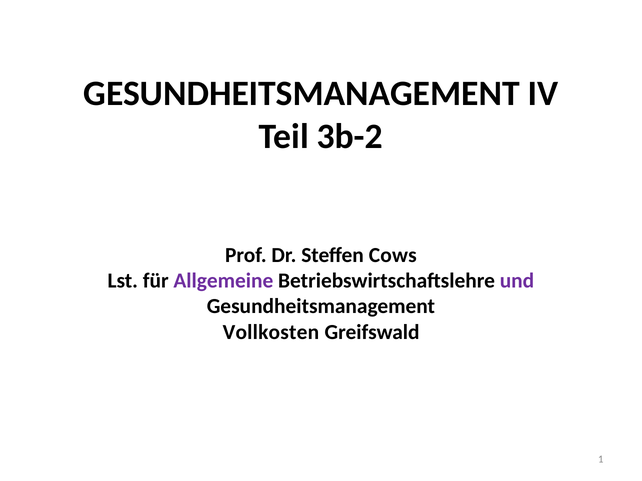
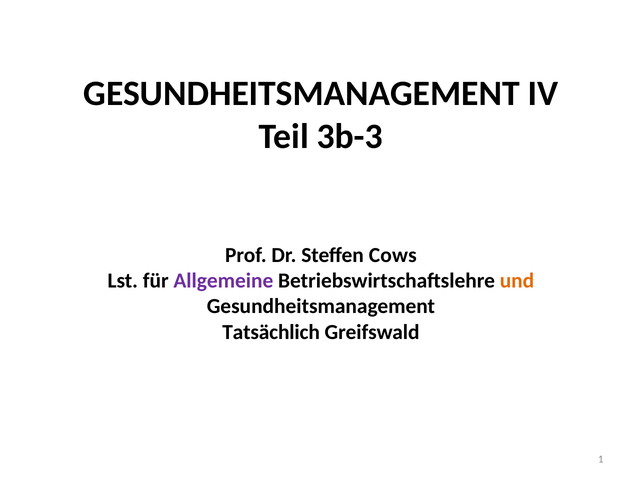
3b-2: 3b-2 -> 3b-3 (350, 136)
und colour: purple -> orange (517, 281)
Vollkosten: Vollkosten -> Tatsächlich (271, 332)
